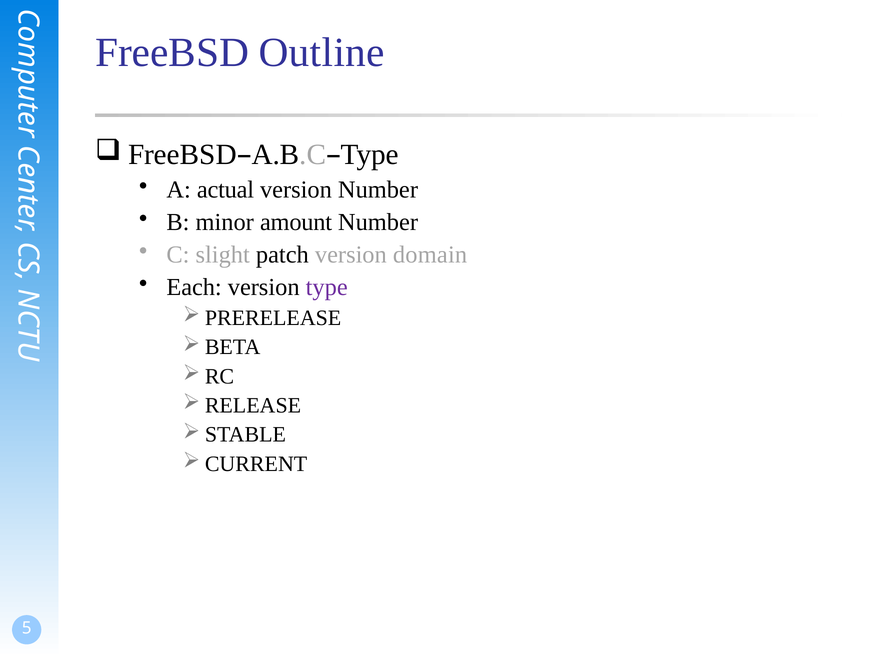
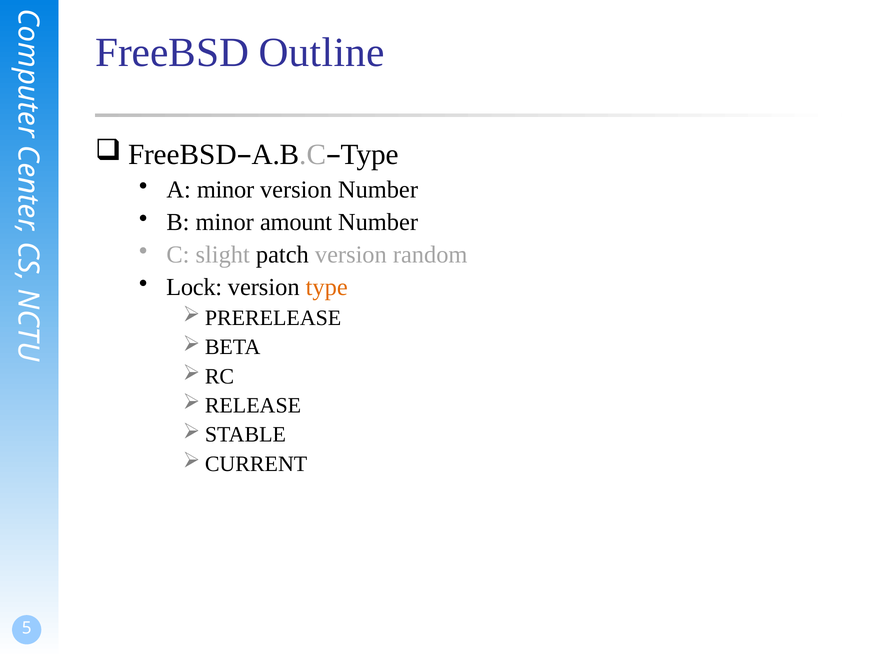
A actual: actual -> minor (226, 190)
domain: domain -> random (430, 255)
Each: Each -> Lock (194, 287)
type colour: purple -> orange (327, 287)
